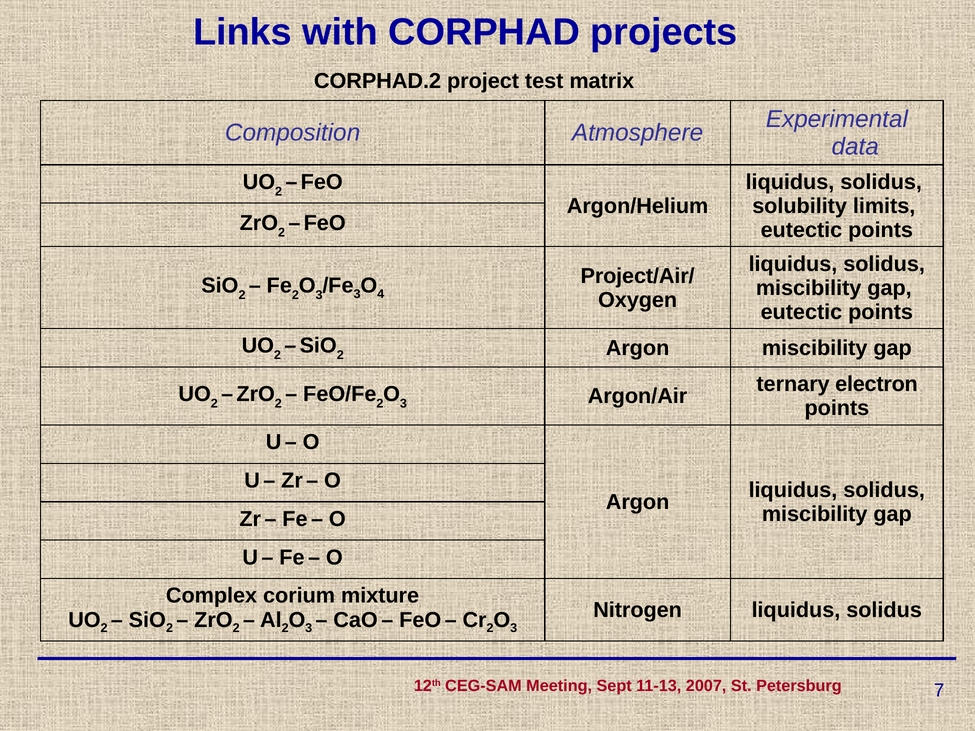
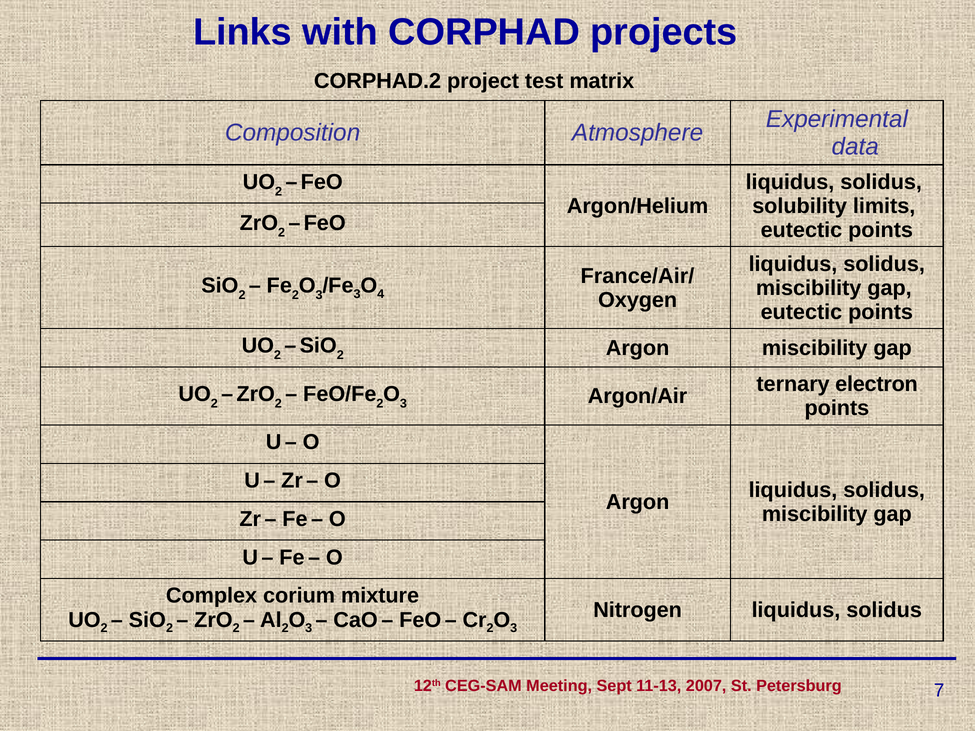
Project/Air/: Project/Air/ -> France/Air/ (637, 276)
